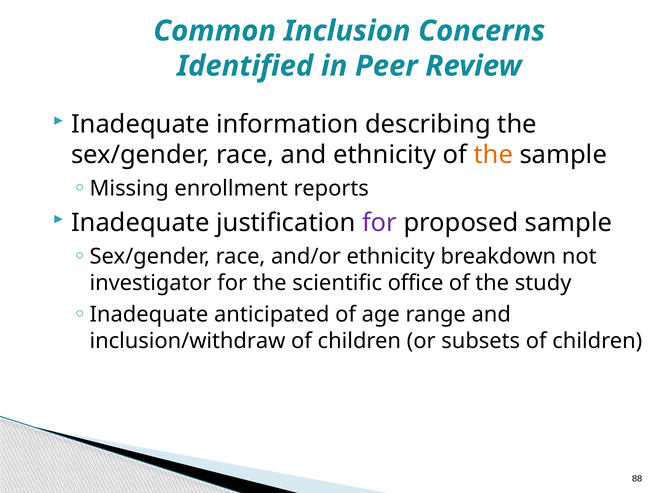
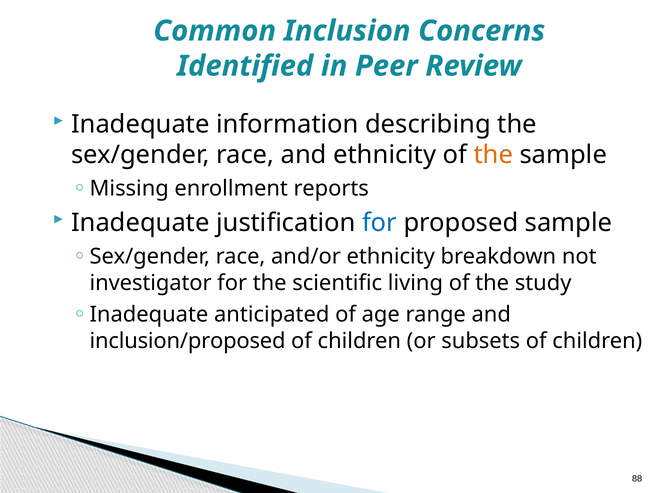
for colour: purple -> blue (380, 223)
office: office -> living (415, 283)
inclusion/withdraw: inclusion/withdraw -> inclusion/proposed (188, 341)
